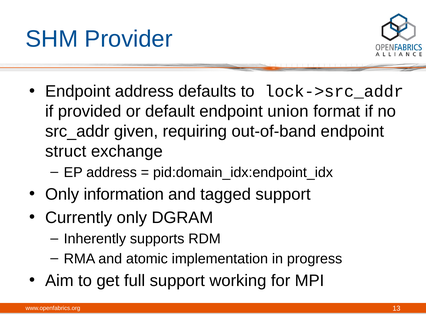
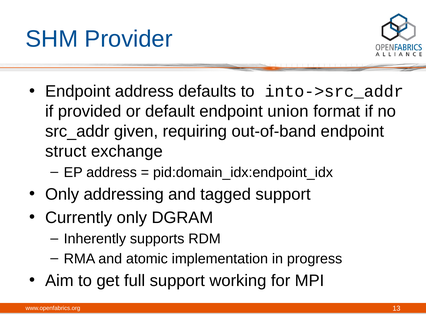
lock->src_addr: lock->src_addr -> into->src_addr (334, 91)
information: information -> addressing (124, 194)
